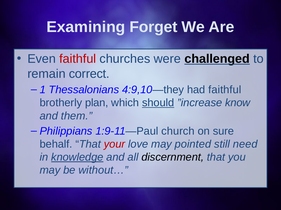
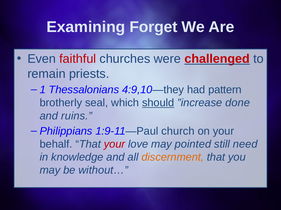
challenged colour: black -> red (217, 59)
correct: correct -> priests (89, 74)
had faithful: faithful -> pattern (225, 90)
plan: plan -> seal (97, 103)
know: know -> done (238, 103)
them: them -> ruins (77, 116)
on sure: sure -> your (223, 132)
knowledge underline: present -> none (77, 158)
discernment colour: black -> orange (173, 158)
